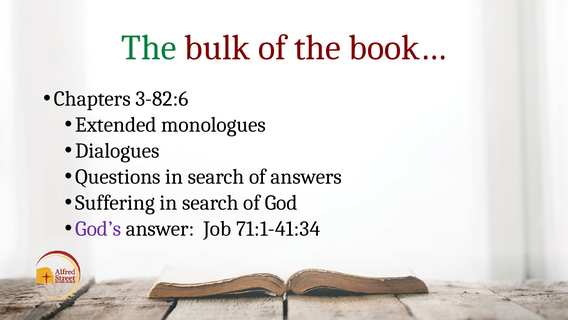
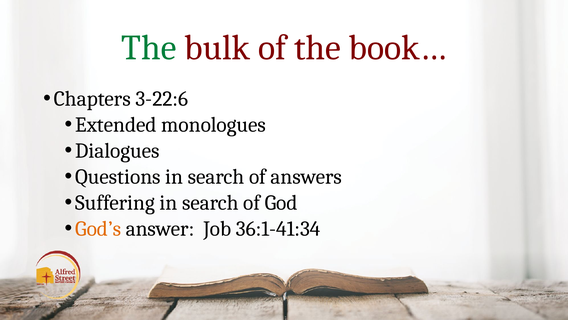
3-82:6: 3-82:6 -> 3-22:6 (162, 99)
God’s colour: purple -> orange (98, 228)
71:1-41:34: 71:1-41:34 -> 36:1-41:34 (278, 228)
